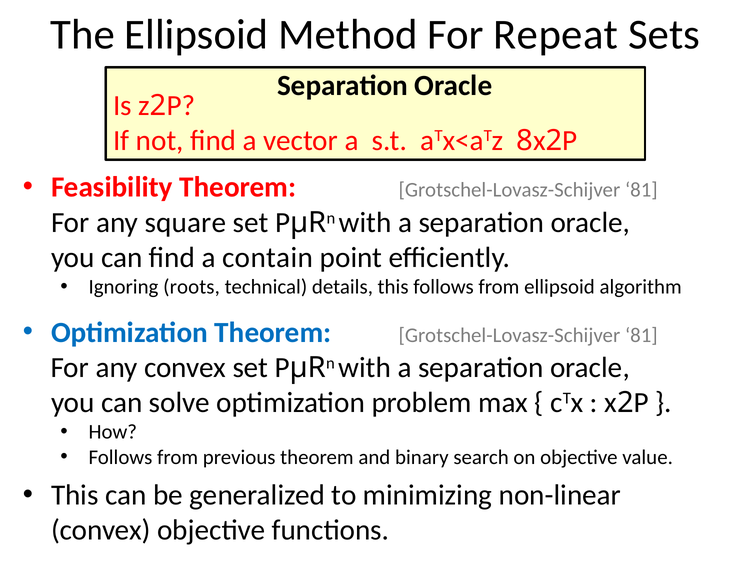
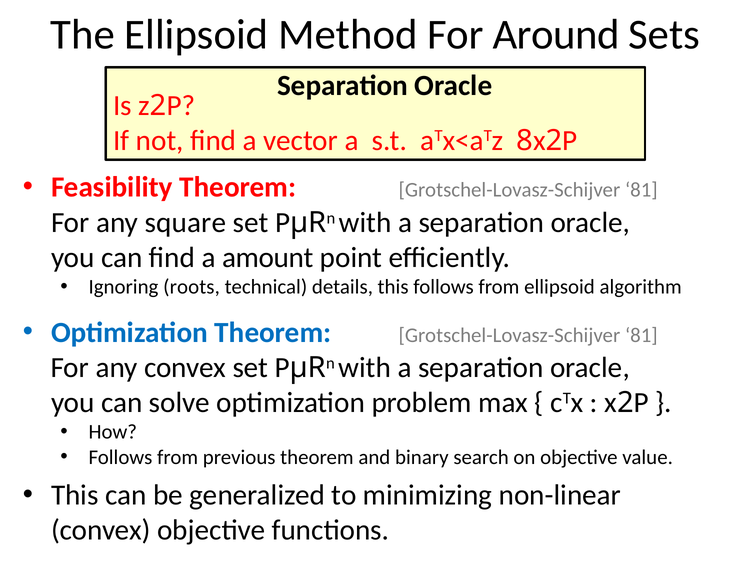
Repeat: Repeat -> Around (556, 35)
contain: contain -> amount (268, 258)
